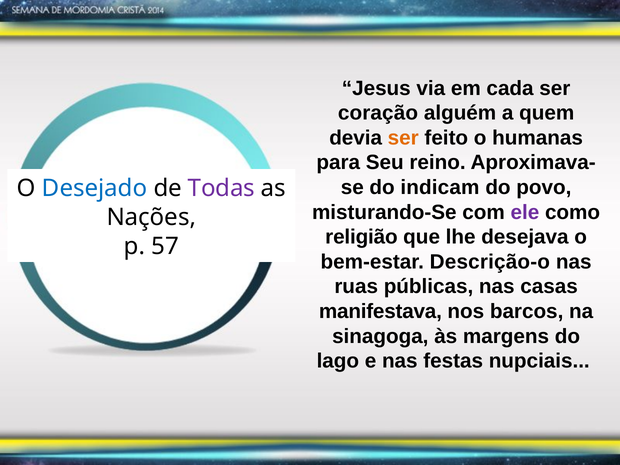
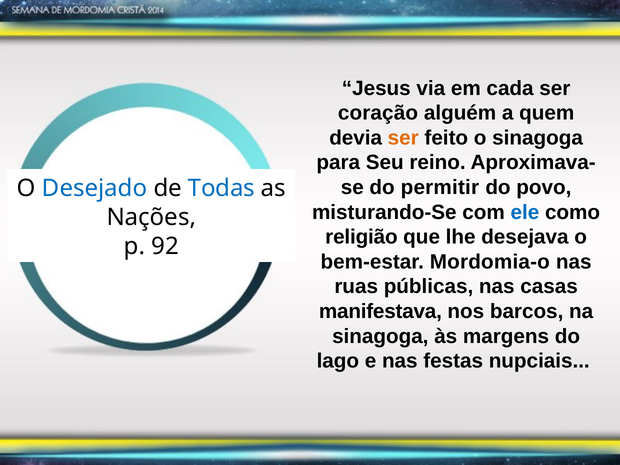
o humanas: humanas -> sinagoga (538, 138)
indicam: indicam -> permitir (440, 187)
Todas colour: purple -> blue (221, 188)
ele colour: purple -> blue (525, 212)
57: 57 -> 92 (165, 246)
Descrição-o: Descrição-o -> Mordomia-o (490, 262)
